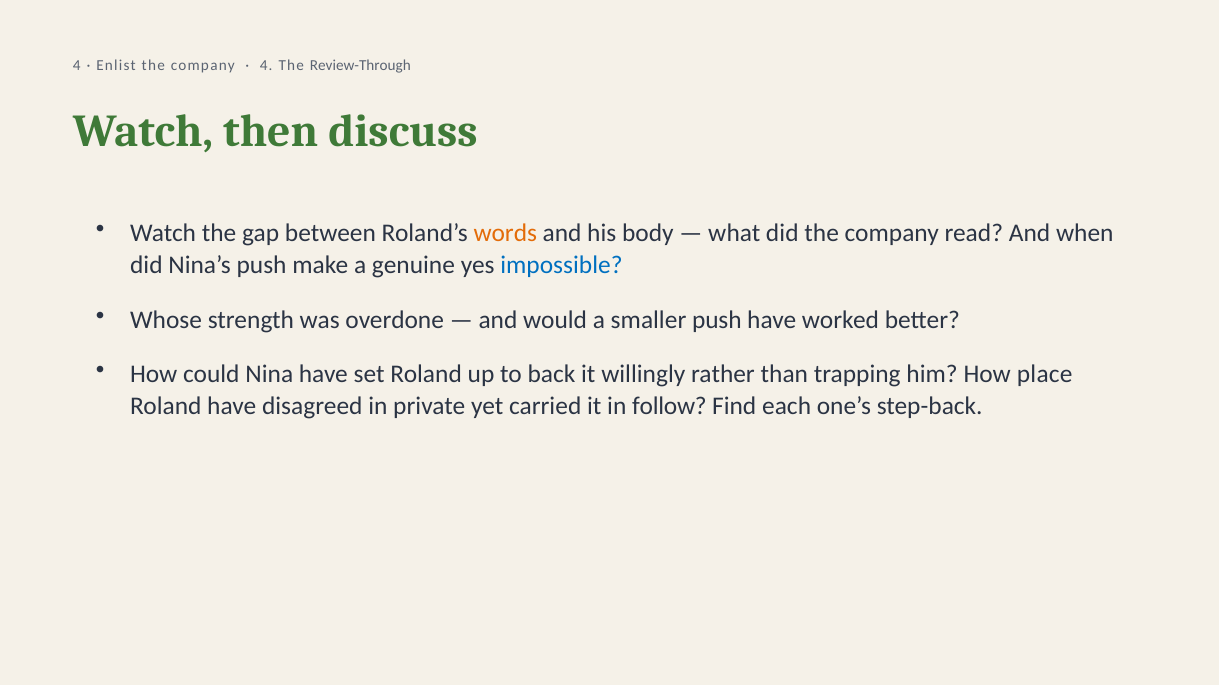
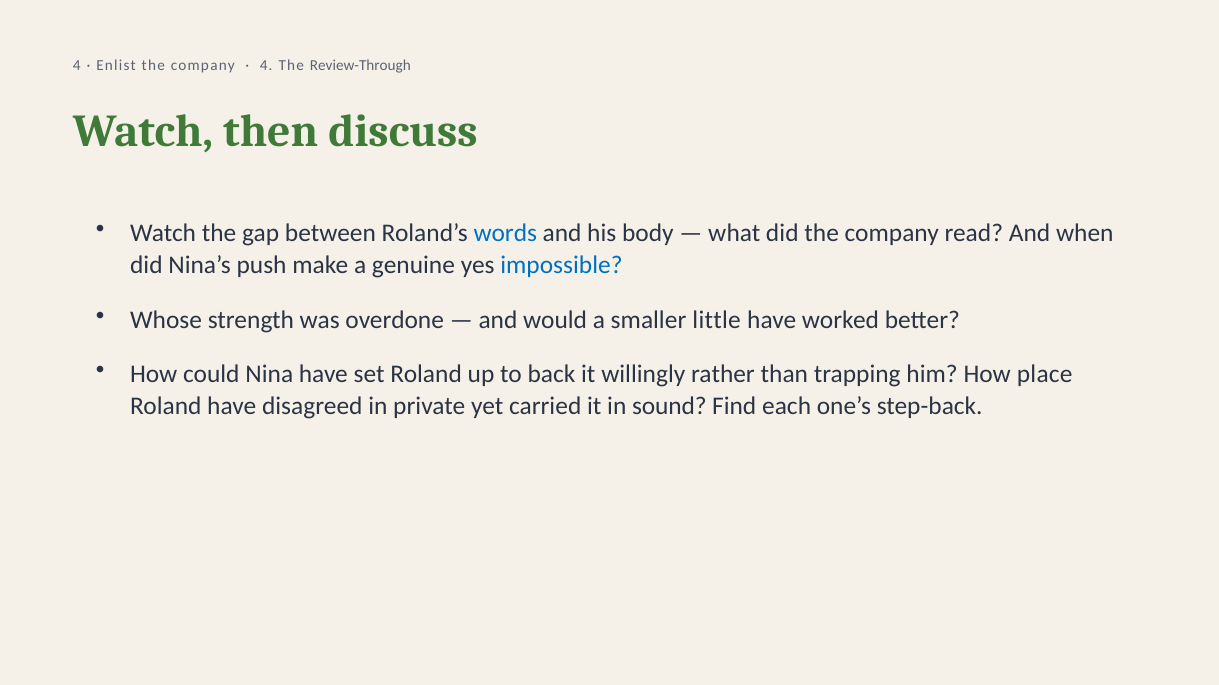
words colour: orange -> blue (505, 233)
smaller push: push -> little (717, 320)
follow: follow -> sound (669, 407)
